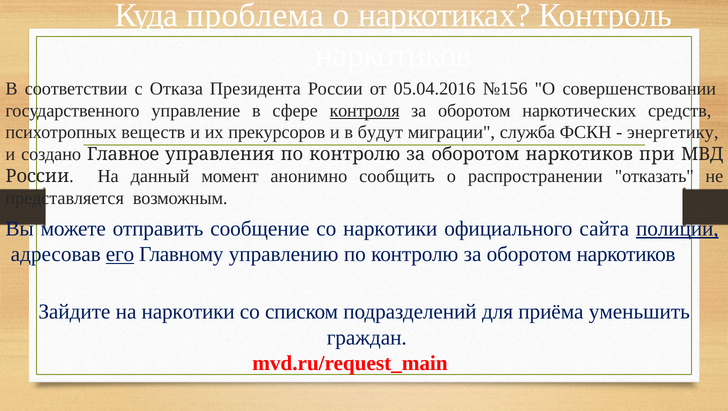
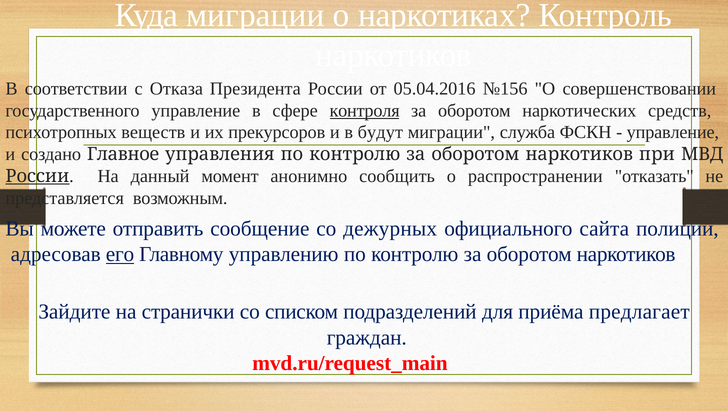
Куда проблема: проблема -> миграции (255, 15)
энергетику: энергетику -> управление (673, 132)
России underline: none -> present (37, 176)
со наркотики: наркотики -> дежурных (390, 228)
полиции underline: present -> none (677, 228)
на наркотики: наркотики -> странички (188, 311)
уменьшить: уменьшить -> предлагает (639, 311)
